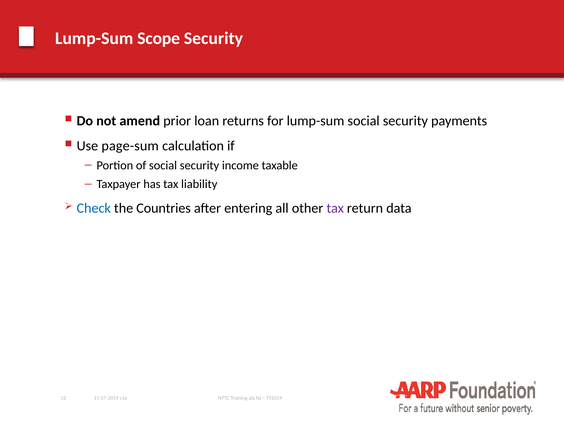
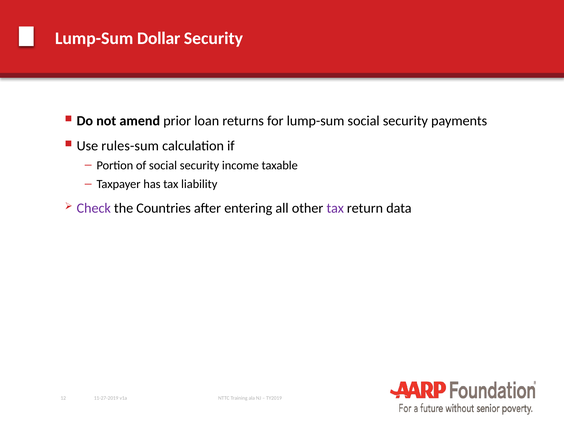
Scope: Scope -> Dollar (159, 38)
page-sum: page-sum -> rules-sum (130, 146)
Check colour: blue -> purple (94, 208)
